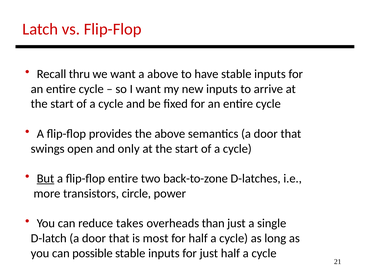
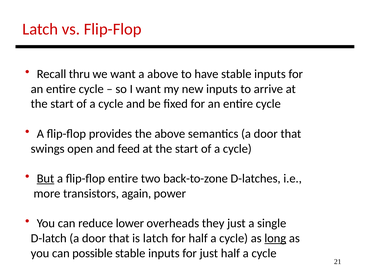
only: only -> feed (129, 149)
circle: circle -> again (136, 193)
takes: takes -> lower (130, 223)
than: than -> they (213, 223)
is most: most -> latch (156, 238)
long underline: none -> present (275, 238)
